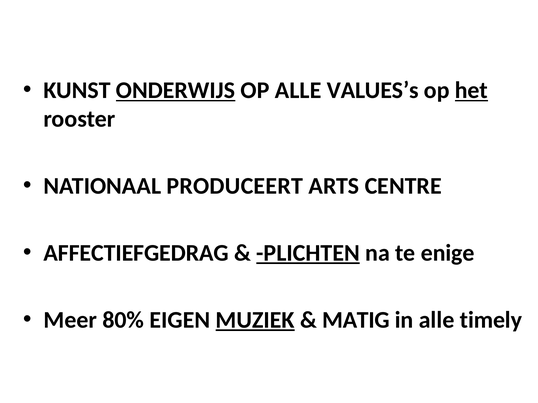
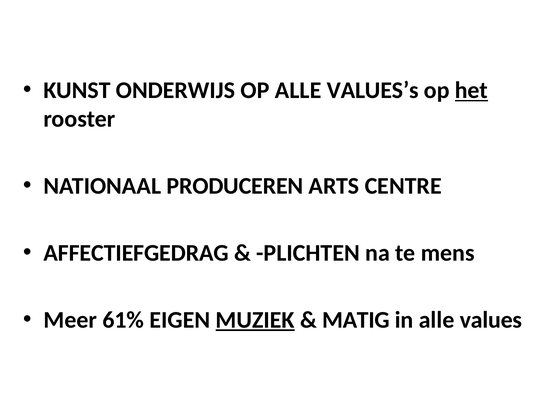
ONDERWIJS underline: present -> none (176, 90)
PRODUCEERT: PRODUCEERT -> PRODUCEREN (235, 186)
PLICHTEN underline: present -> none (308, 253)
enige: enige -> mens (448, 253)
80%: 80% -> 61% (123, 320)
timely: timely -> values (491, 320)
